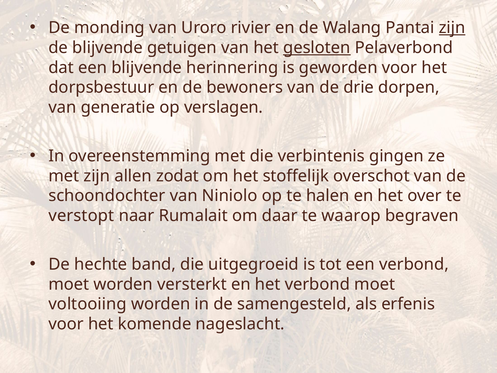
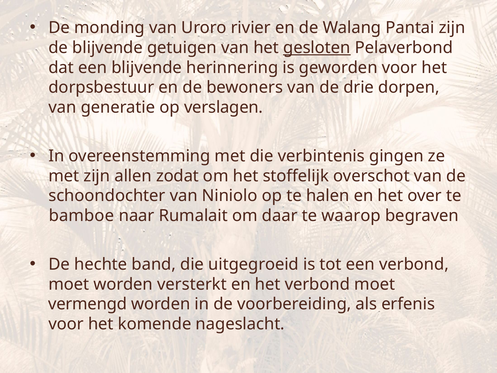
zijn underline: present -> none (452, 28)
verstopt: verstopt -> bamboe (81, 216)
voltooiing: voltooiing -> vermengd (88, 304)
samengesteld: samengesteld -> voorbereiding (294, 304)
